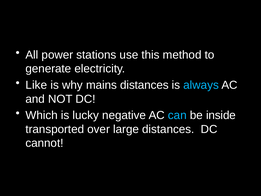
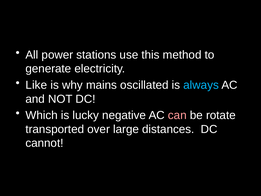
mains distances: distances -> oscillated (144, 85)
can colour: light blue -> pink (177, 115)
inside: inside -> rotate (221, 115)
